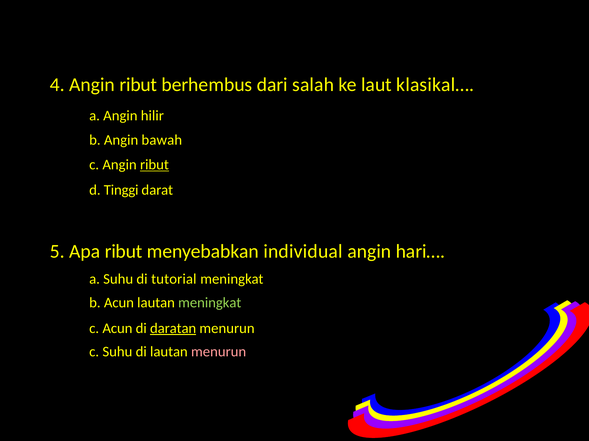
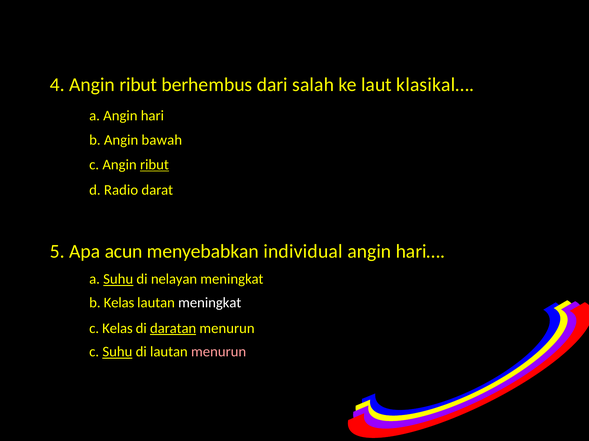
hilir: hilir -> hari (152, 116)
Tinggi: Tinggi -> Radio (121, 190)
Apa ribut: ribut -> acun (124, 252)
Suhu underline: none -> present (118, 280)
tutorial: tutorial -> nelayan (174, 280)
b Acun: Acun -> Kelas (119, 303)
meningkat colour: light green -> white (210, 303)
c Acun: Acun -> Kelas (117, 329)
Suhu underline: none -> present (117, 352)
